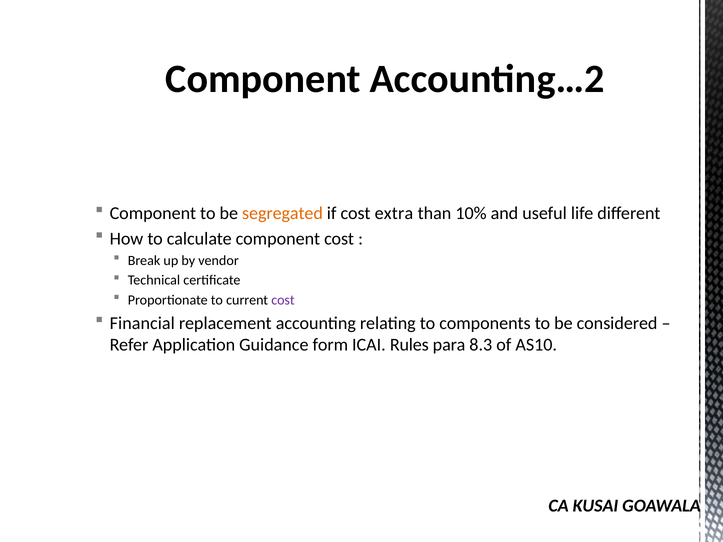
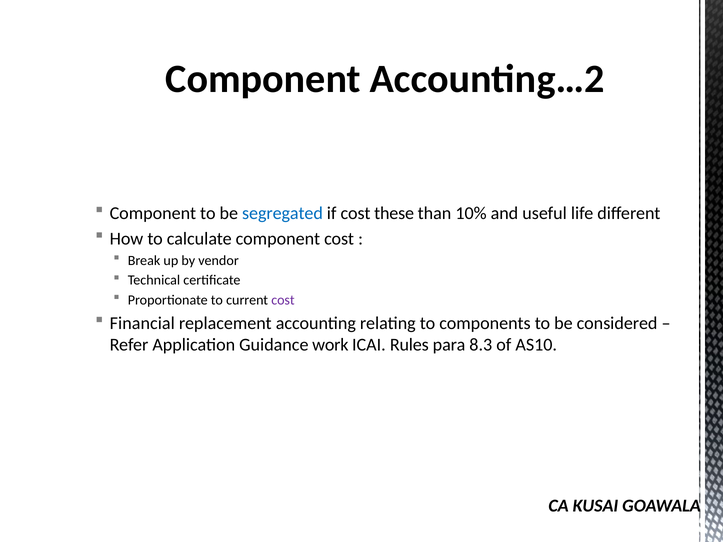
segregated colour: orange -> blue (282, 213)
extra: extra -> these (394, 213)
form: form -> work (330, 345)
